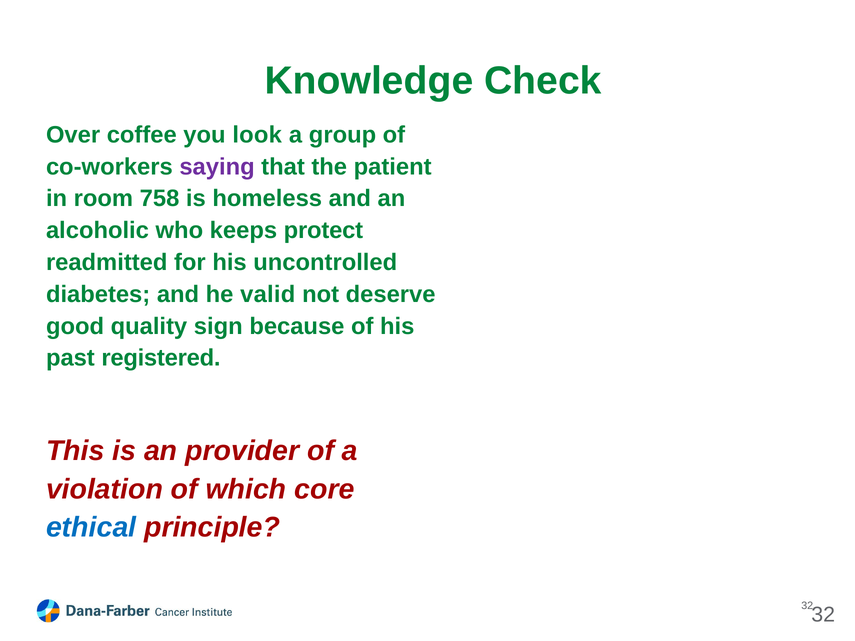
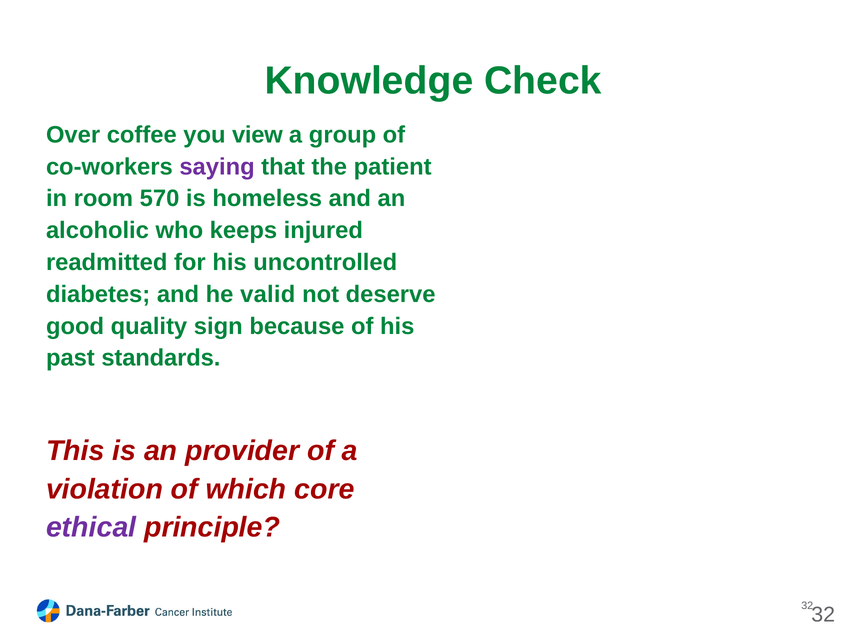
look: look -> view (257, 135)
758: 758 -> 570 (160, 199)
protect: protect -> injured (323, 231)
registered: registered -> standards (161, 358)
ethical colour: blue -> purple (91, 528)
